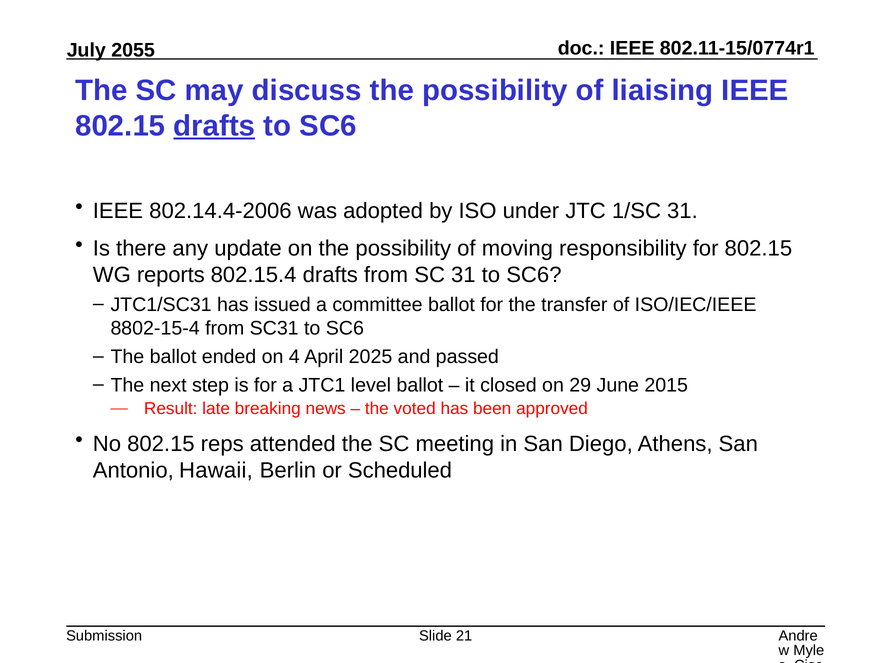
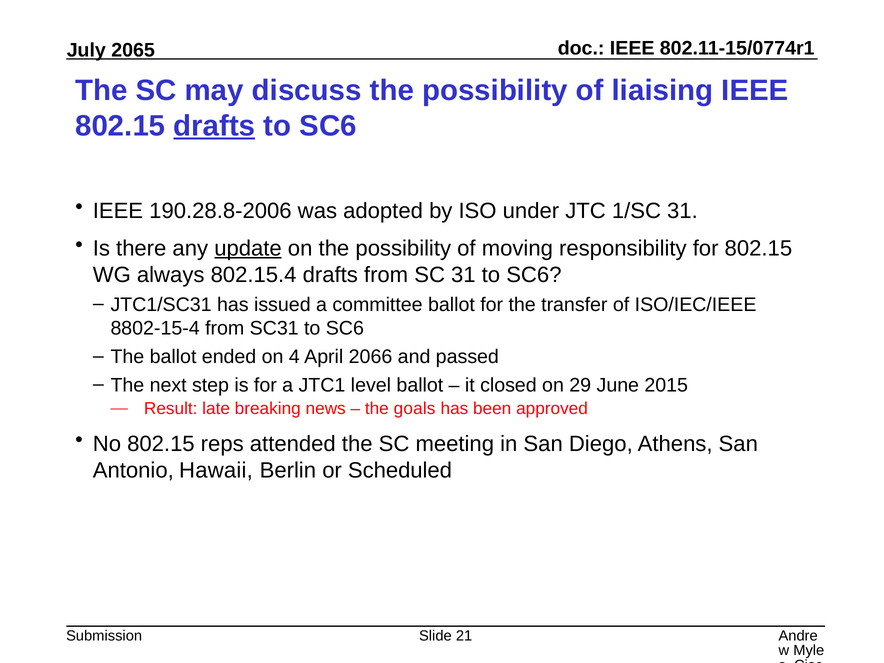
2055: 2055 -> 2065 (133, 50)
802.14.4-2006: 802.14.4-2006 -> 190.28.8-2006 (220, 211)
update underline: none -> present (248, 248)
reports: reports -> always (171, 275)
2025: 2025 -> 2066 (371, 357)
voted: voted -> goals (415, 409)
